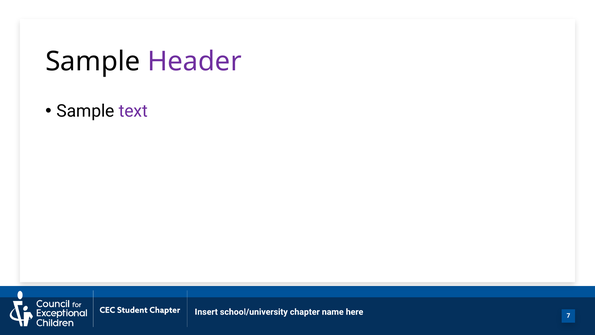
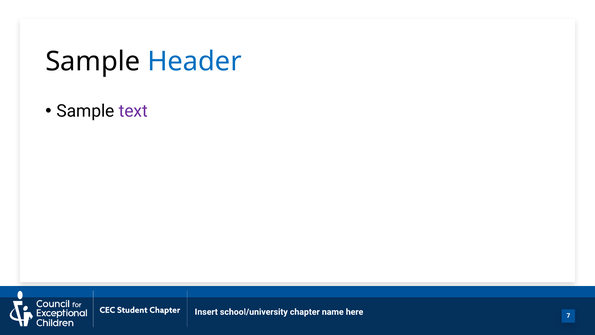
Header colour: purple -> blue (195, 61)
